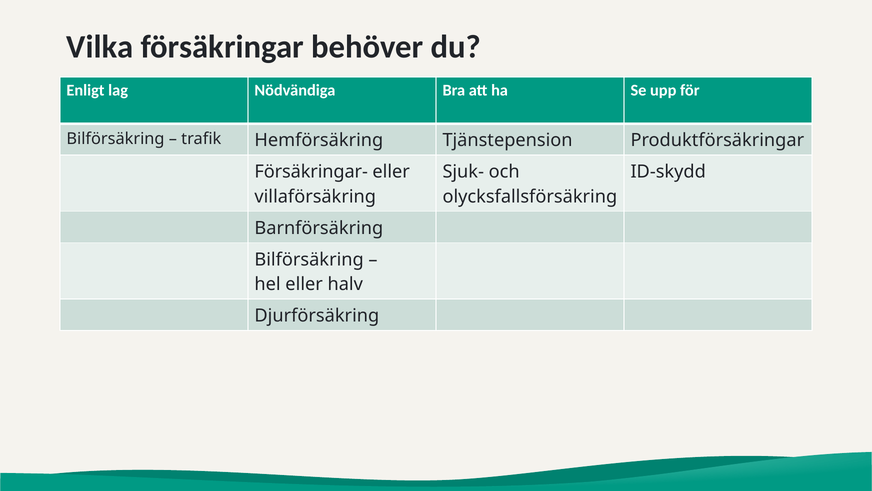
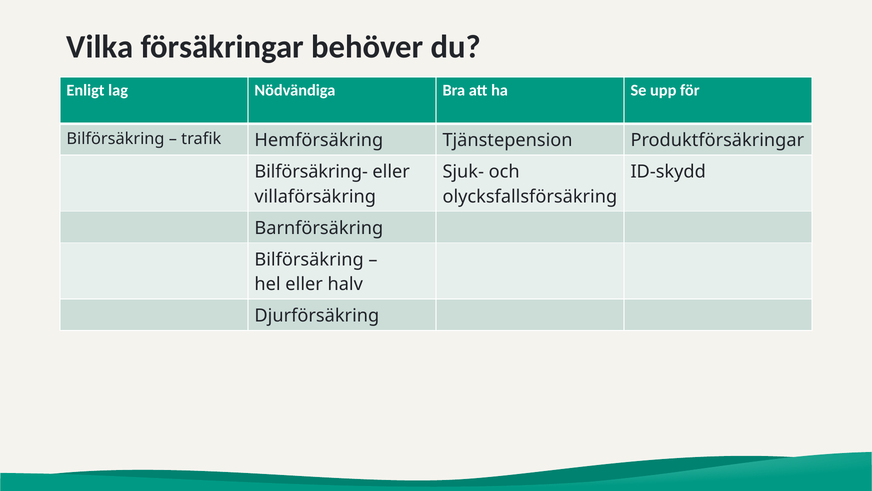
Försäkringar-: Försäkringar- -> Bilförsäkring- (311, 172)
